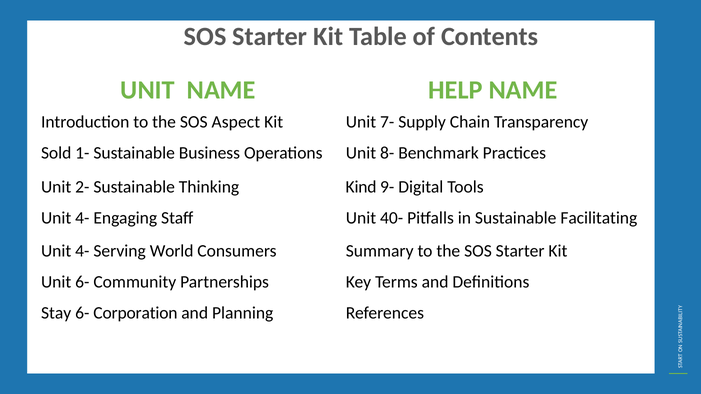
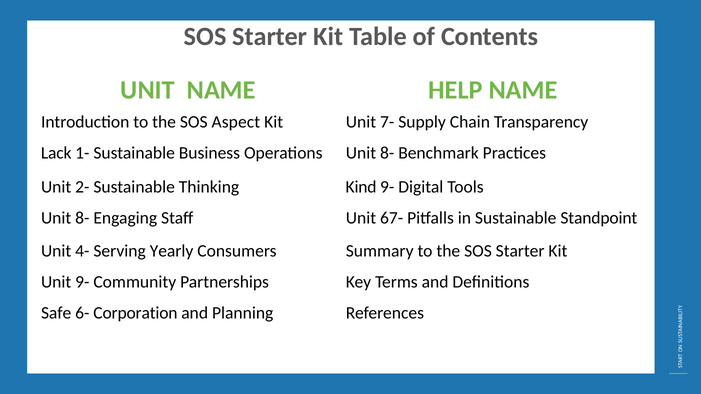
Sold: Sold -> Lack (56, 153)
4-: 4- -> 8- (82, 218)
40-: 40- -> 67- (392, 218)
Facilitating: Facilitating -> Standpoint (599, 218)
World: World -> Yearly (172, 251)
Unit 6-: 6- -> 9- (82, 282)
Stay: Stay -> Safe (56, 313)
